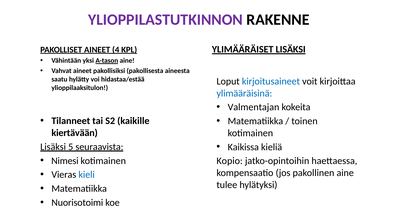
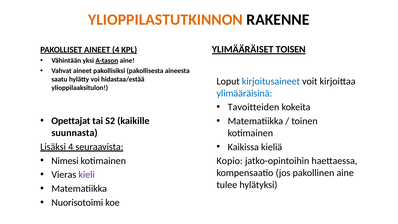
YLIOPPILASTUTKINNON colour: purple -> orange (165, 20)
YLIMÄÄRÄISET LISÄKSI: LISÄKSI -> TOISEN (291, 49)
Valmentajan: Valmentajan -> Tavoitteiden (253, 107)
Tilanneet: Tilanneet -> Opettajat (71, 121)
kiertävään: kiertävään -> suunnasta (74, 133)
Lisäksi 5: 5 -> 4 (71, 147)
kieli colour: blue -> purple (87, 175)
